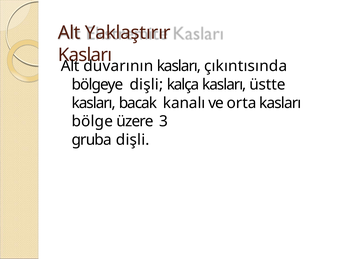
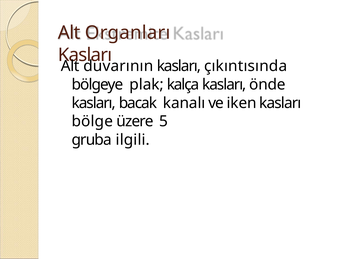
Yaklaştırır: Yaklaştırır -> Organları (128, 33)
bölgeye dişli: dişli -> plak (147, 85)
üstte: üstte -> önde (267, 85)
orta: orta -> iken (242, 103)
3: 3 -> 5 (164, 122)
gruba dişli: dişli -> ilgili (133, 140)
